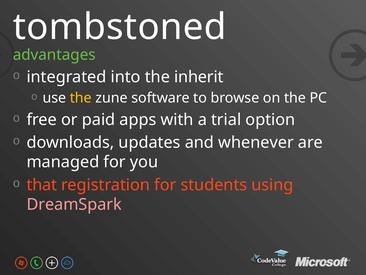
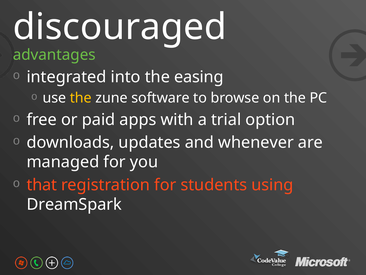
tombstoned: tombstoned -> discouraged (120, 27)
inherit: inherit -> easing (199, 77)
DreamSpark colour: pink -> white (74, 204)
